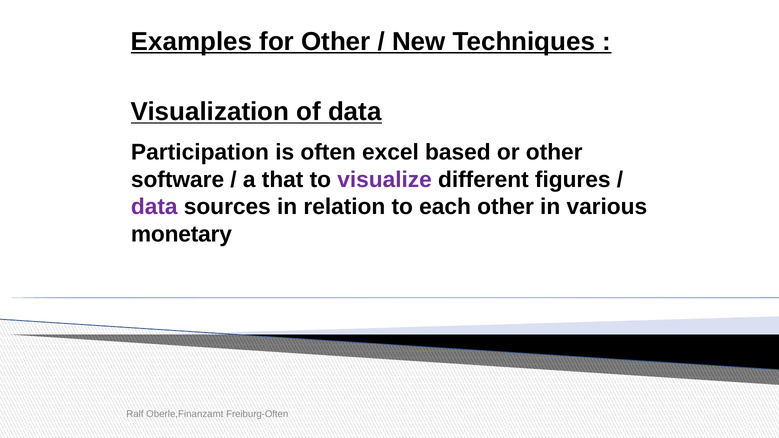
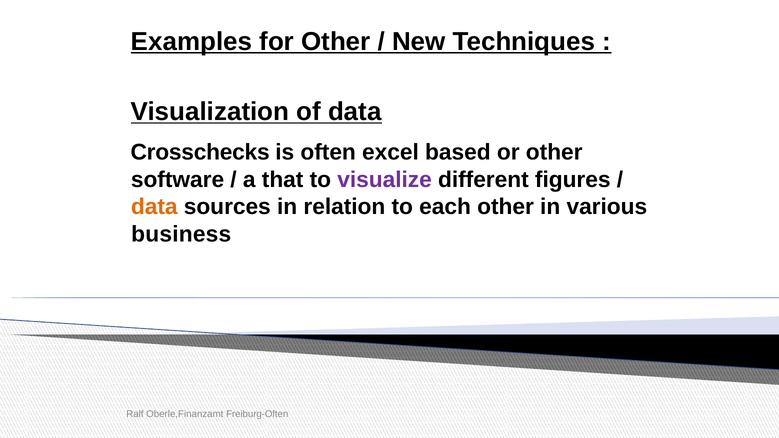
Participation: Participation -> Crosschecks (200, 152)
data colour: purple -> orange (154, 207)
monetary: monetary -> business (181, 234)
